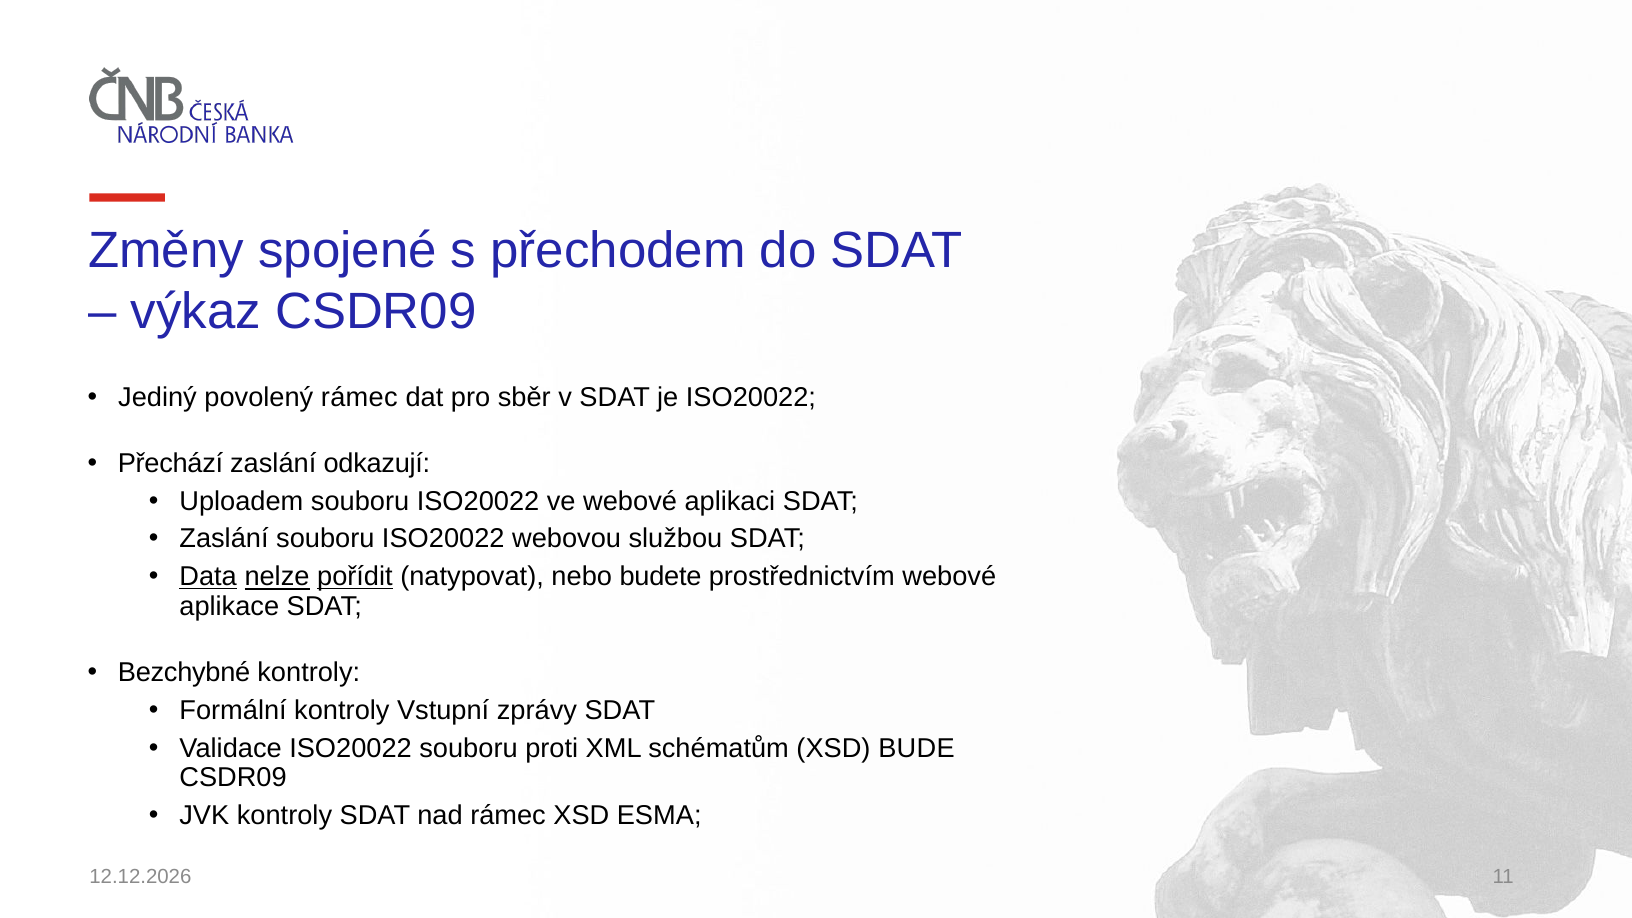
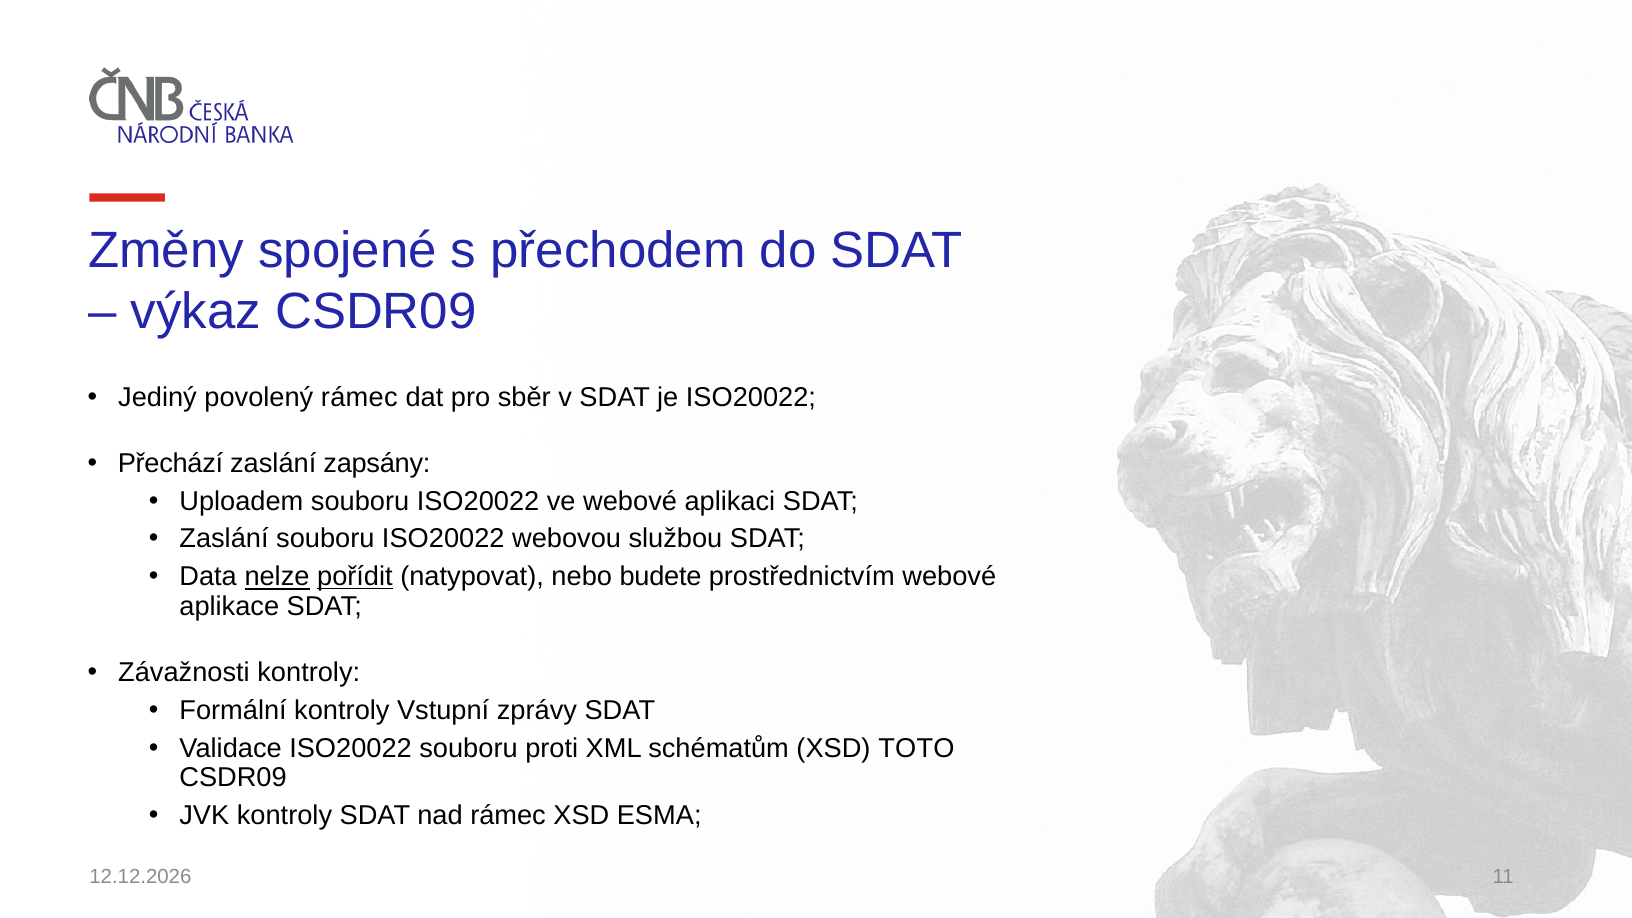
odkazují: odkazují -> zapsány (377, 464)
Data underline: present -> none (208, 577)
Bezchybné: Bezchybné -> Závažnosti (184, 673)
BUDE: BUDE -> TOTO (916, 748)
